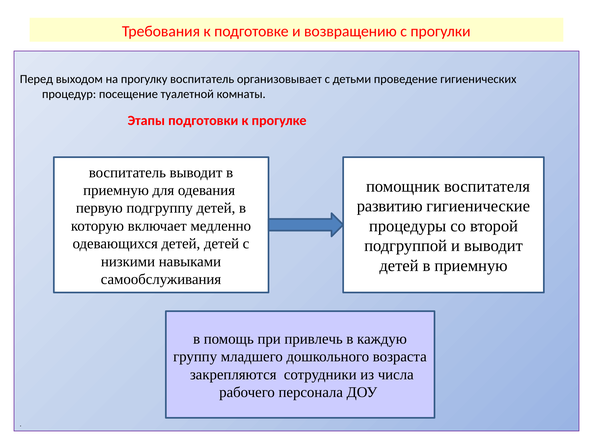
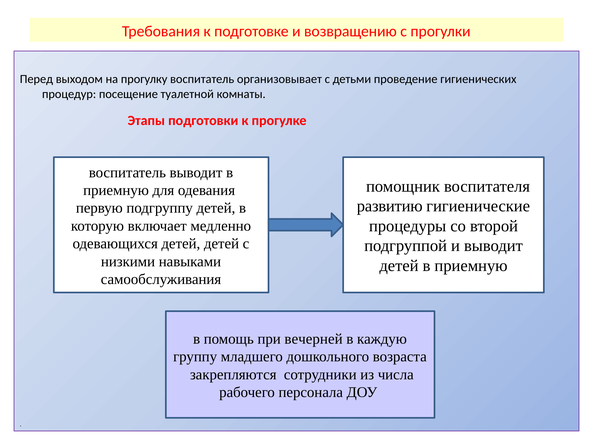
привлечь: привлечь -> вечерней (314, 339)
